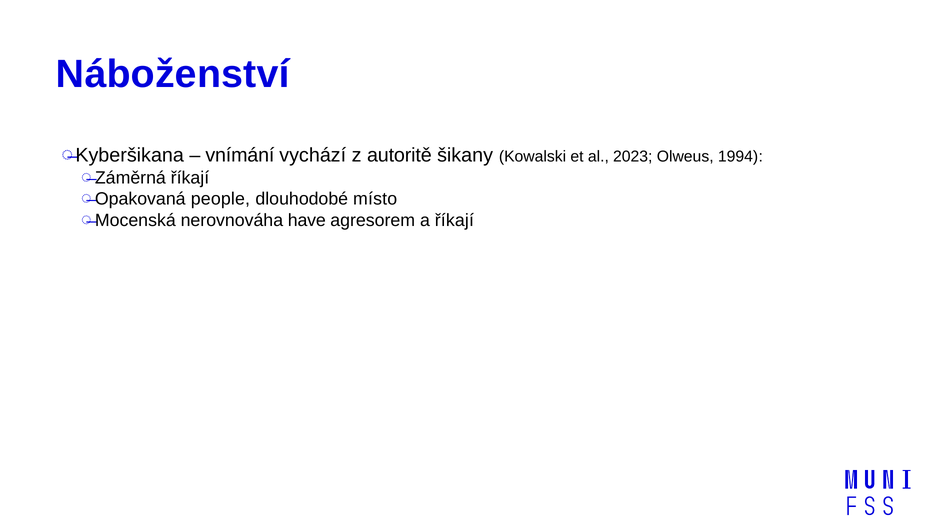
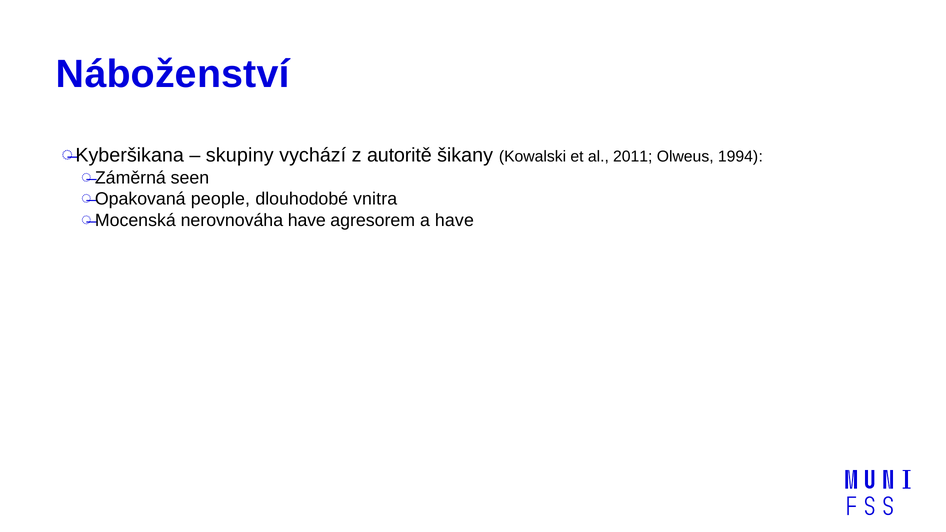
vnímání: vnímání -> skupiny (240, 155)
2023: 2023 -> 2011 (633, 157)
říkají: říkají -> seen (190, 178)
místo: místo -> vnitra (375, 199)
a říkají: říkají -> have (454, 220)
